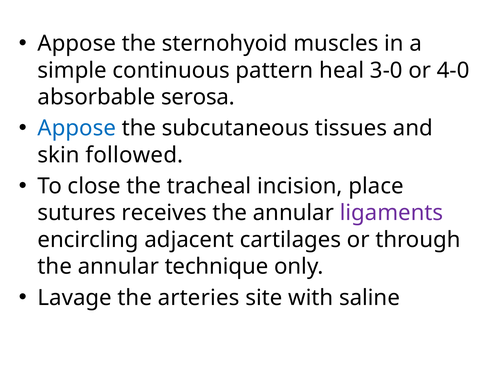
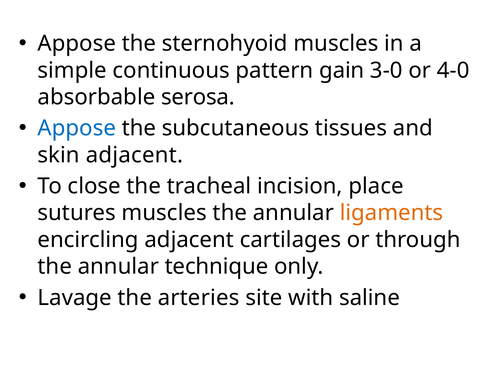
heal: heal -> gain (342, 70)
skin followed: followed -> adjacent (134, 155)
sutures receives: receives -> muscles (164, 213)
ligaments colour: purple -> orange (392, 213)
